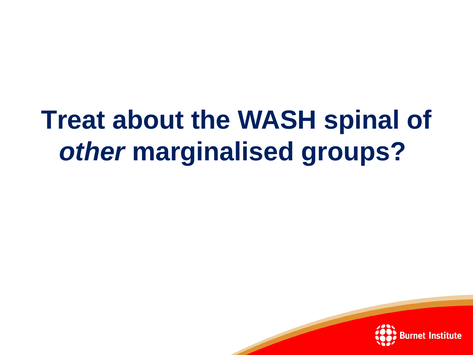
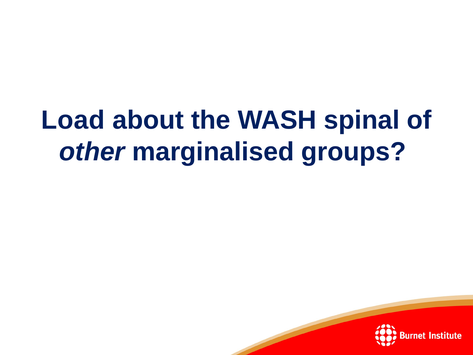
Treat: Treat -> Load (73, 120)
